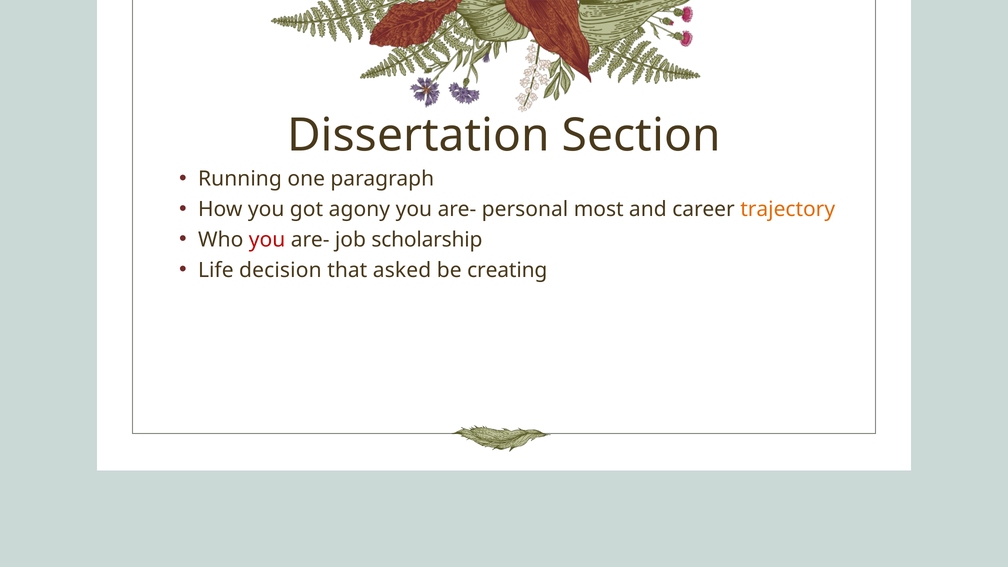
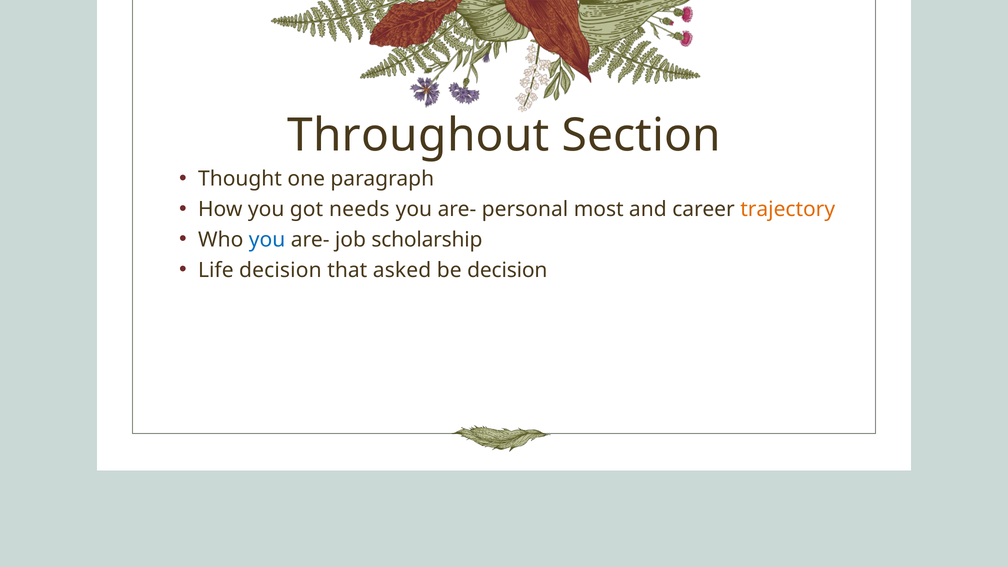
Dissertation: Dissertation -> Throughout (418, 136)
Running: Running -> Thought (240, 179)
agony: agony -> needs (359, 209)
you colour: red -> blue (267, 240)
be creating: creating -> decision (507, 270)
